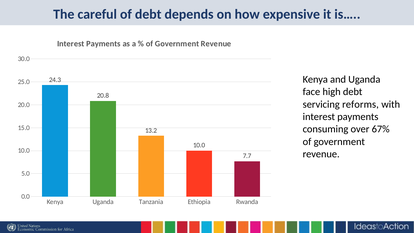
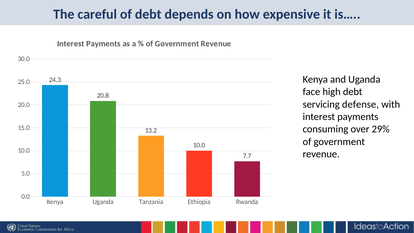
reforms: reforms -> defense (360, 104)
67%: 67% -> 29% (381, 129)
